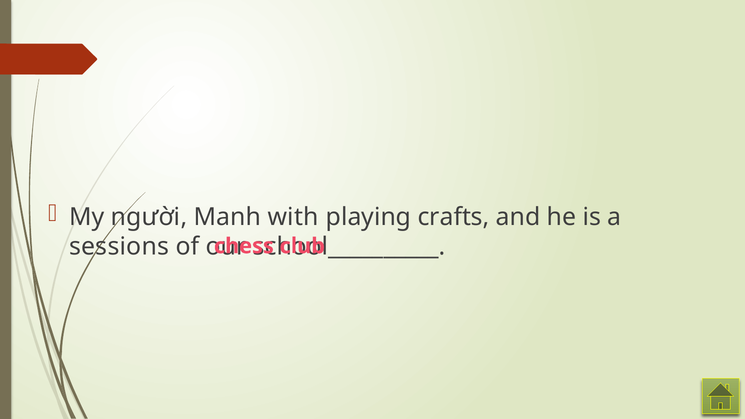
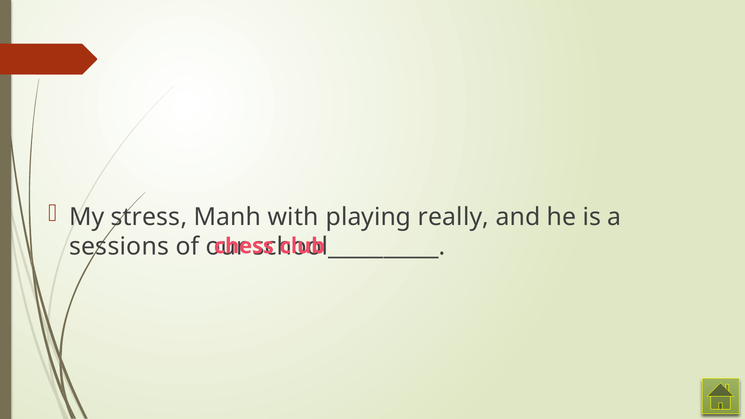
người: người -> stress (149, 217)
crafts: crafts -> really (453, 217)
